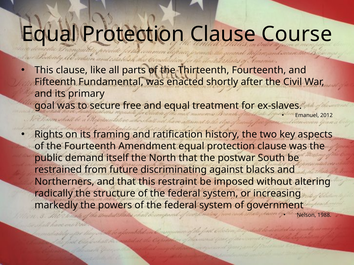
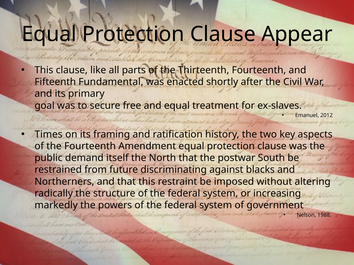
Course: Course -> Appear (297, 34)
Rights: Rights -> Times (49, 135)
